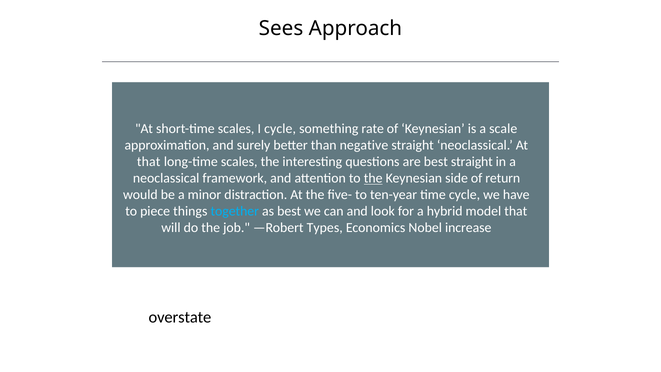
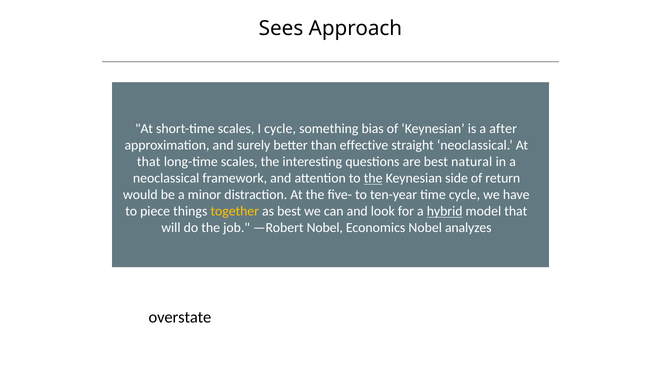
something rate: rate -> bias (373, 129)
scale: scale -> after (503, 129)
than negative: negative -> effective (364, 145)
best straight: straight -> natural (472, 162)
together colour: light blue -> yellow (235, 211)
hybrid underline: none -> present (445, 211)
—Robert Types: Types -> Nobel (325, 228)
increase: increase -> analyzes (468, 228)
